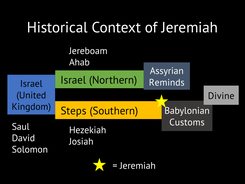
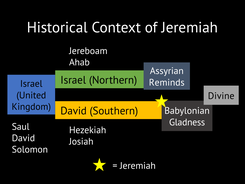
Steps: Steps -> David (74, 111)
Customs: Customs -> Gladness (187, 122)
